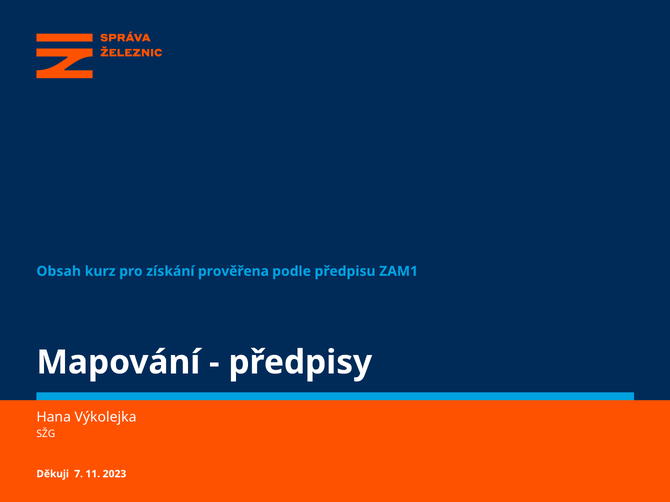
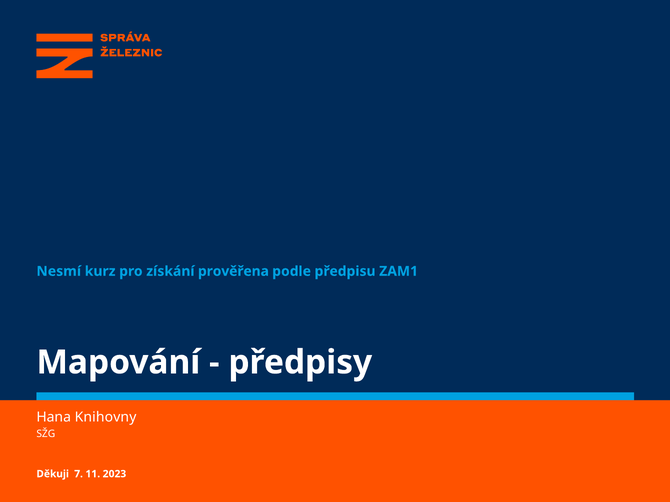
Obsah: Obsah -> Nesmí (59, 272)
Výkolejka: Výkolejka -> Knihovny (106, 418)
